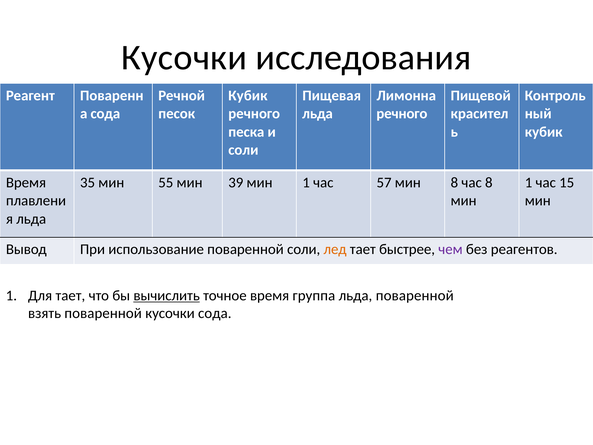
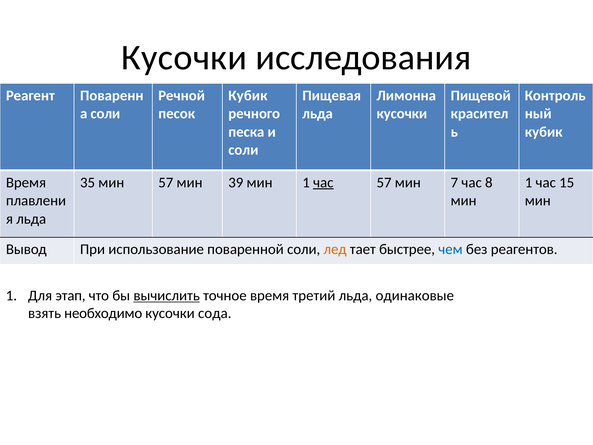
сода: сода -> соли (105, 114)
речного: речного -> кусочки (402, 114)
мин 55: 55 -> 57 (166, 182)
час underline: none -> present (323, 182)
мин 8: 8 -> 7 (454, 182)
чем colour: purple -> blue (450, 249)
Для тает: тает -> этап (70, 295)
группа: группа -> третий (314, 295)
льда поваренной: поваренной -> одинаковые (415, 295)
взять поваренной: поваренной -> необходимо (103, 313)
